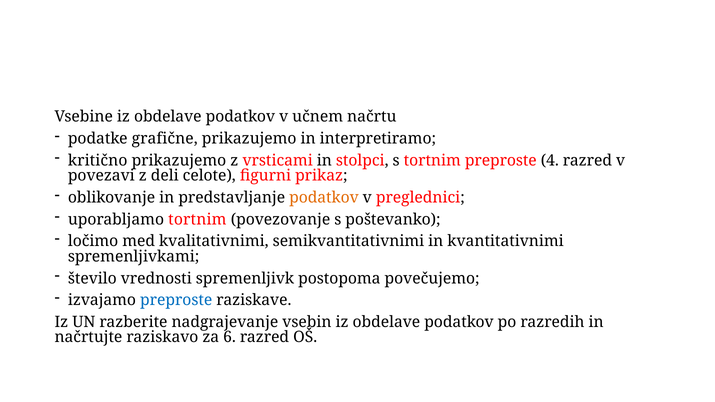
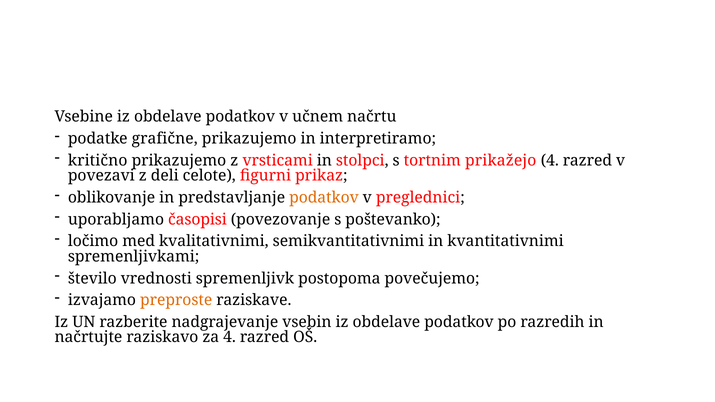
tortnim preproste: preproste -> prikažejo (501, 161)
uporabljamo tortnim: tortnim -> časopisi (197, 220)
preproste colour: blue -> orange (176, 300)
za 6: 6 -> 4 (230, 337)
